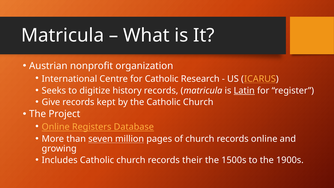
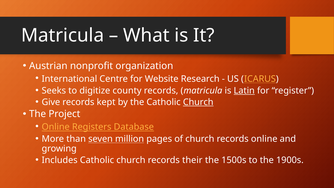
for Catholic: Catholic -> Website (162, 79)
history: history -> county (127, 91)
Church underline: none -> present (198, 102)
